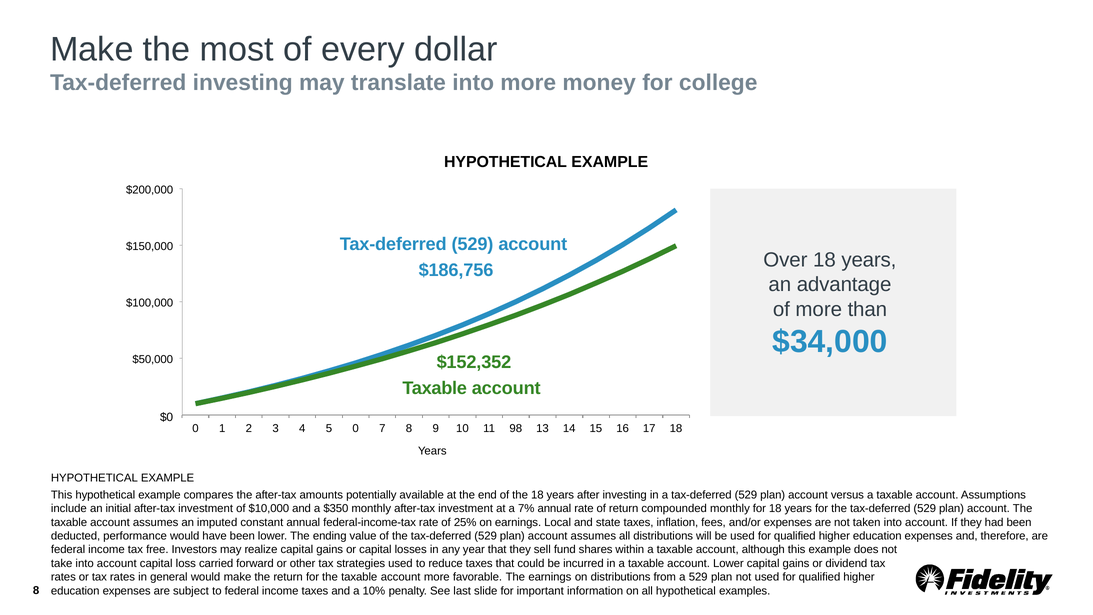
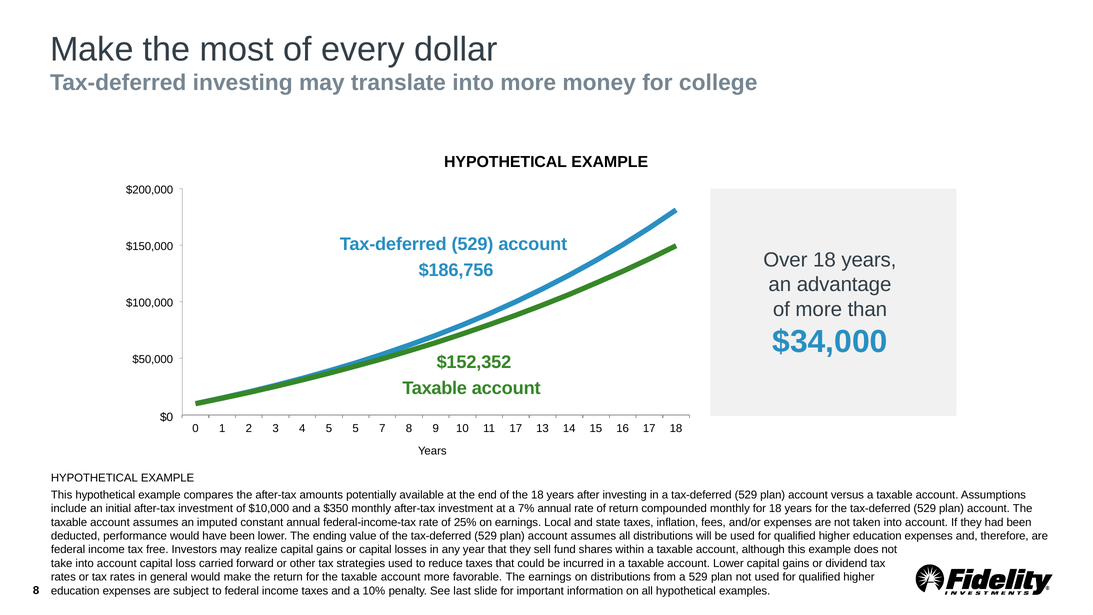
5 0: 0 -> 5 (356, 428)
11 98: 98 -> 17 (516, 428)
